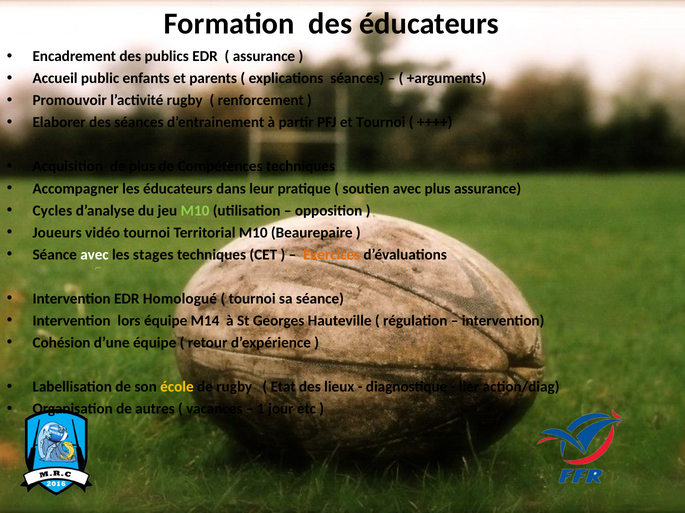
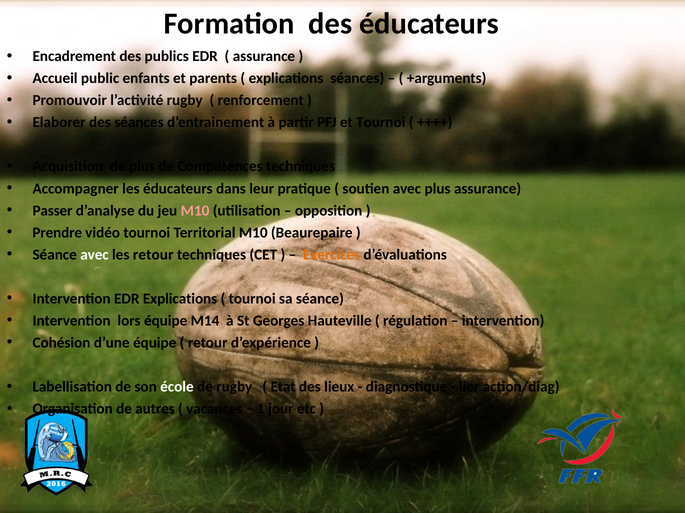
Cycles: Cycles -> Passer (53, 211)
M10 colour: light green -> pink (195, 211)
Joueurs: Joueurs -> Prendre (57, 233)
les stages: stages -> retour (153, 255)
EDR Homologué: Homologué -> Explications (180, 299)
école colour: yellow -> white (177, 387)
